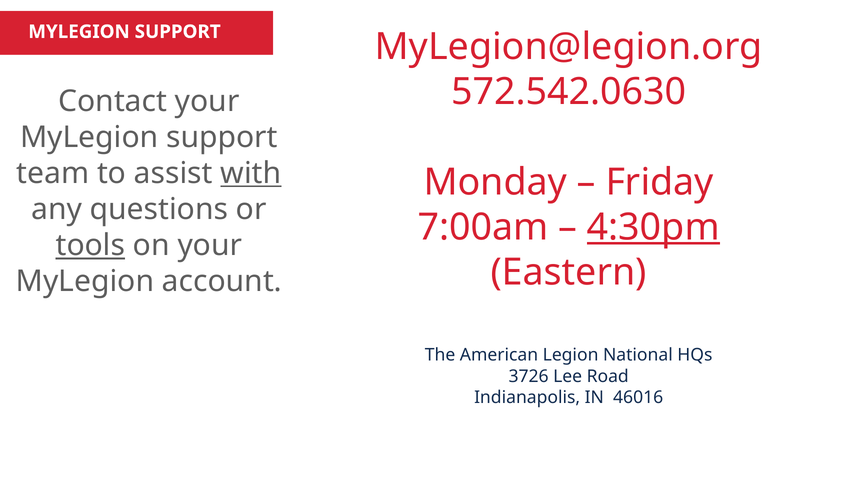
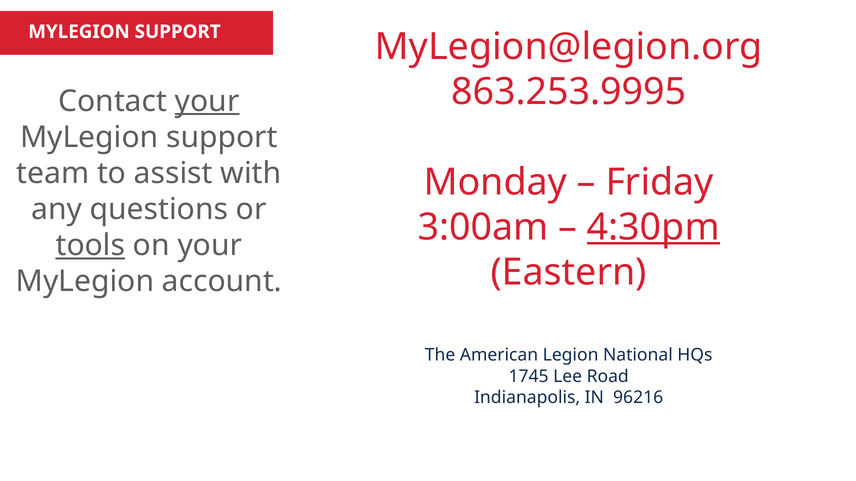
572.542.0630: 572.542.0630 -> 863.253.9995 (569, 92)
your underline: none -> present (207, 101)
with underline: present -> none (251, 173)
7:00am: 7:00am -> 3:00am (483, 227)
3726: 3726 -> 1745 (529, 377)
46016: 46016 -> 96216 (638, 398)
